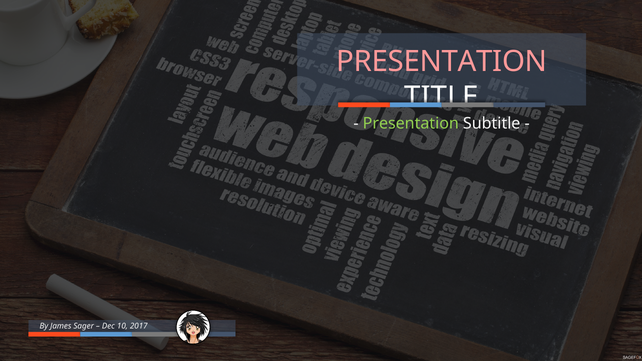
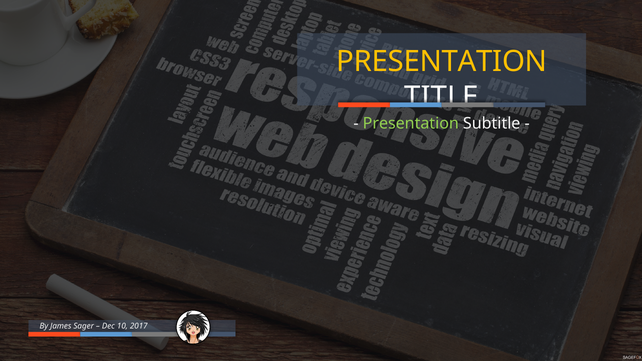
PRESENTATION colour: pink -> yellow (442, 62)
